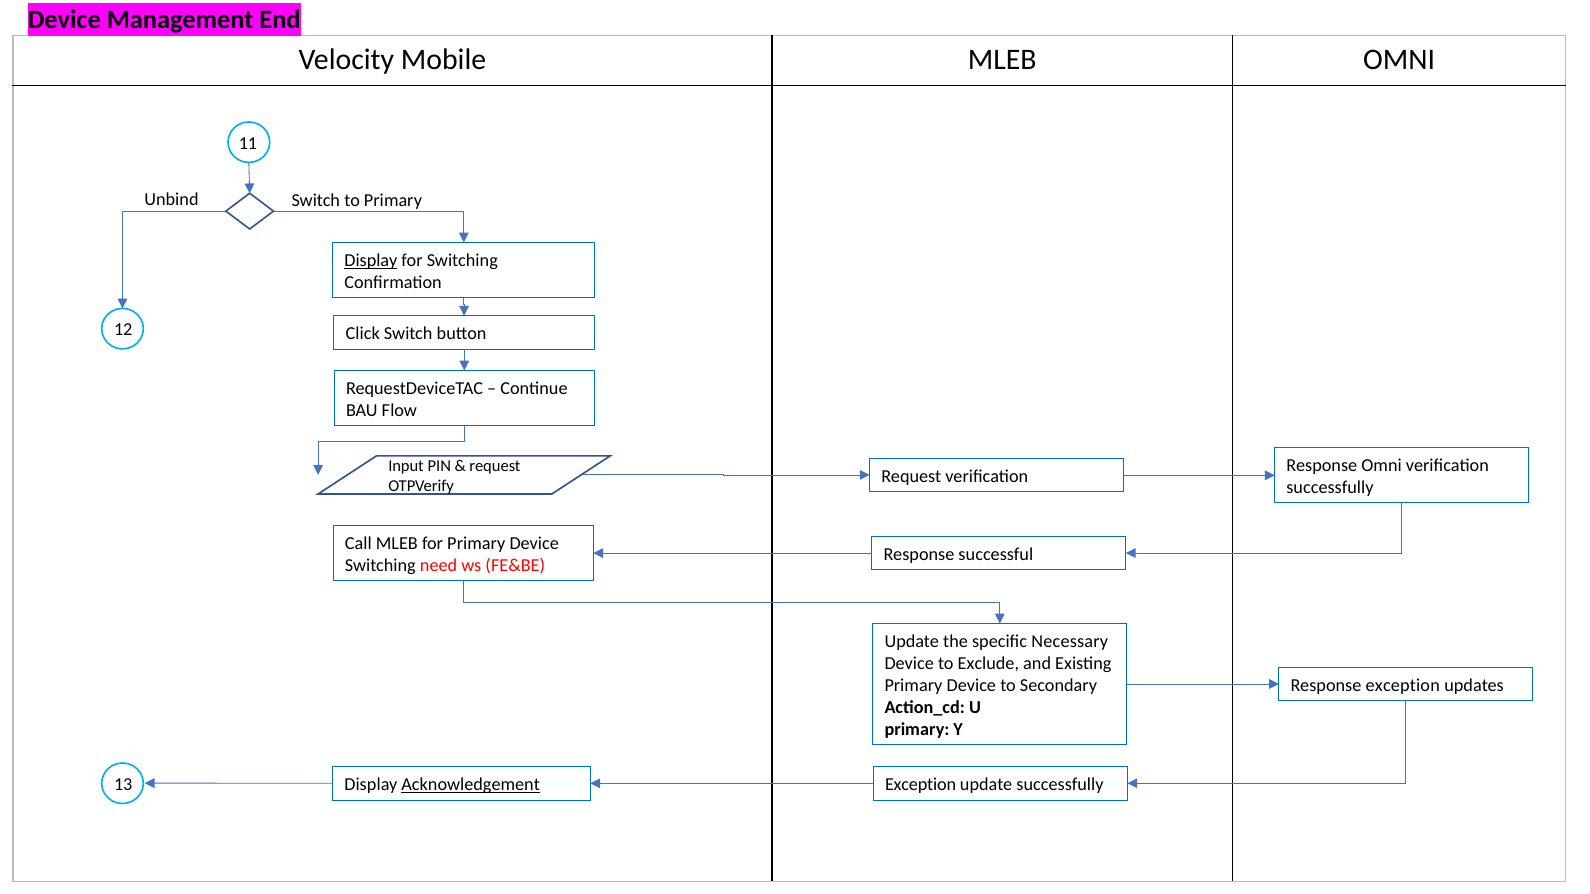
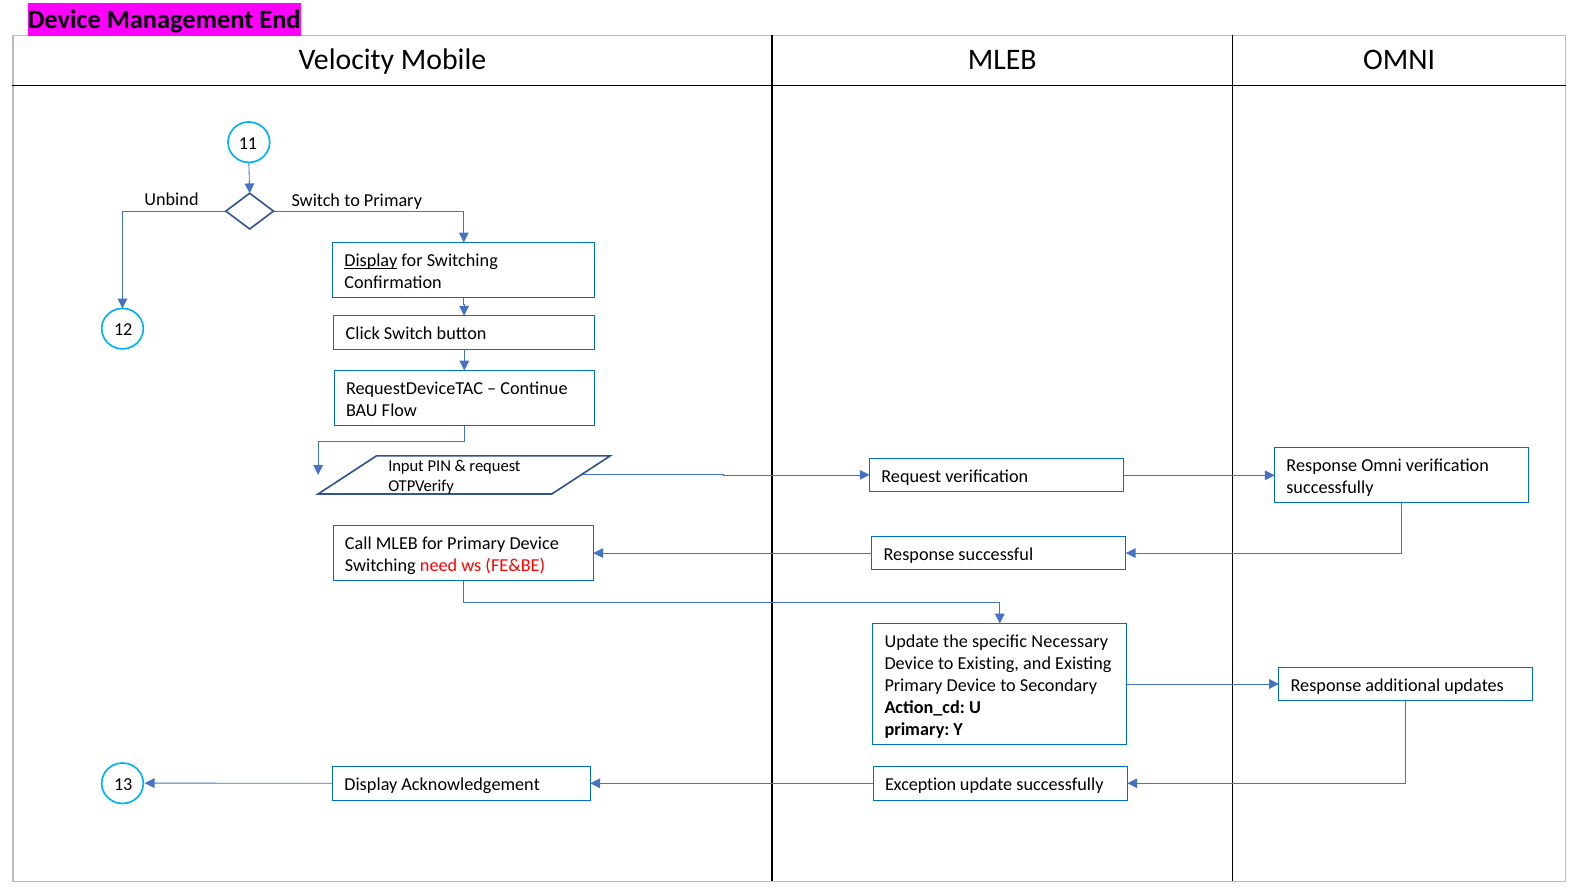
to Exclude: Exclude -> Existing (988, 664)
Response exception: exception -> additional (1403, 685)
Acknowledgement underline: present -> none (471, 785)
